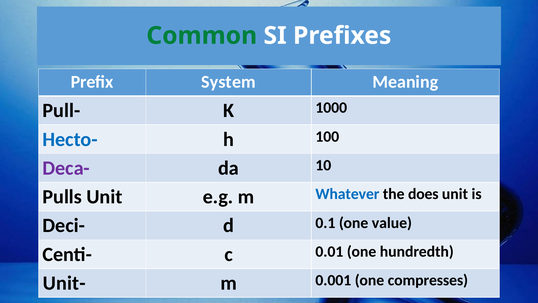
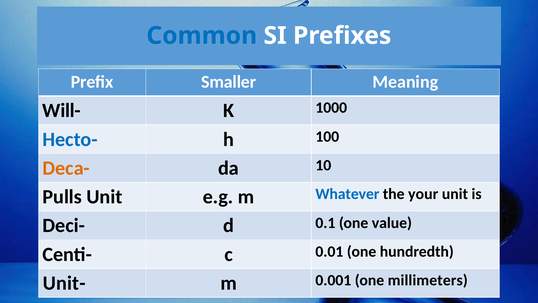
Common colour: green -> blue (202, 36)
System: System -> Smaller (229, 82)
Pull-: Pull- -> Will- (62, 110)
Deca- colour: purple -> orange (66, 168)
does: does -> your (423, 194)
compresses: compresses -> millimeters (428, 280)
